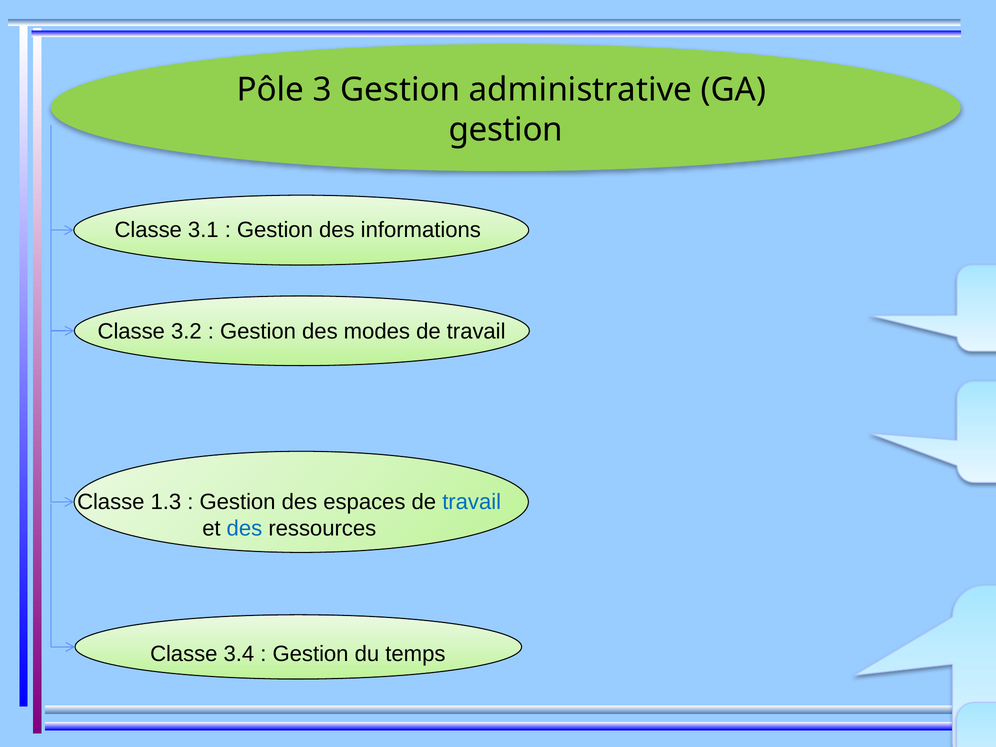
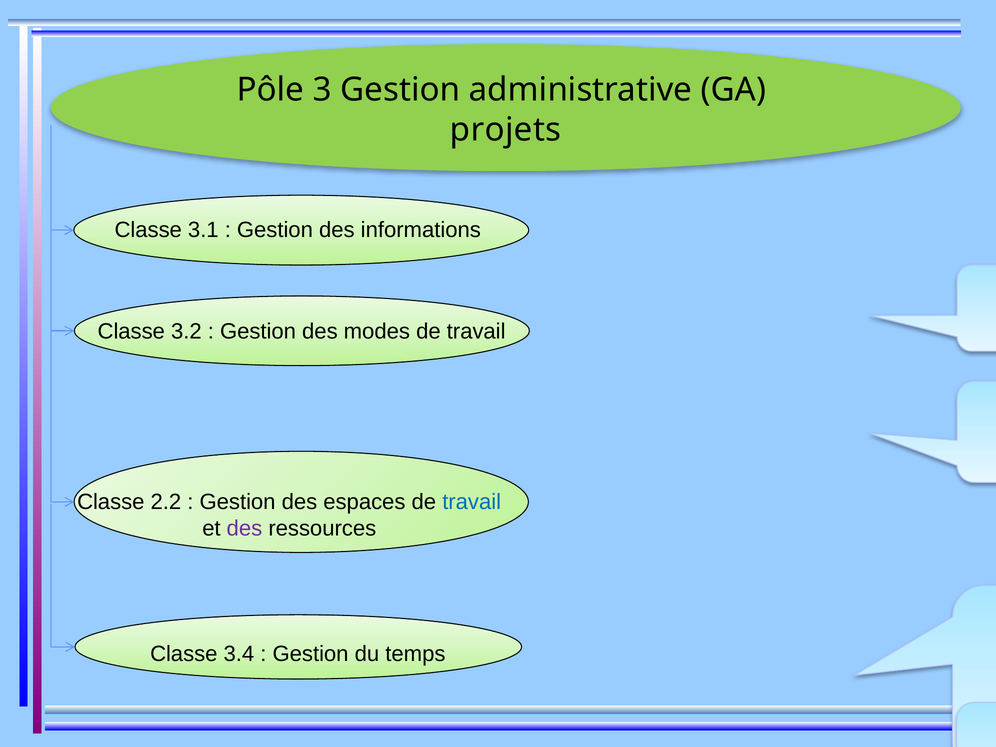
gestion: gestion -> projets (506, 130)
1.3: 1.3 -> 2.2 (166, 502)
des colour: blue -> purple (244, 529)
